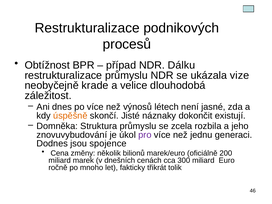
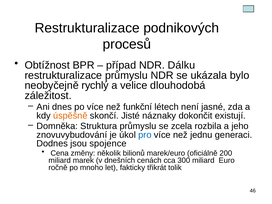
vize: vize -> bylo (240, 75)
krade: krade -> rychlý (95, 85)
výnosů: výnosů -> funkční (138, 107)
pro colour: purple -> blue (145, 135)
